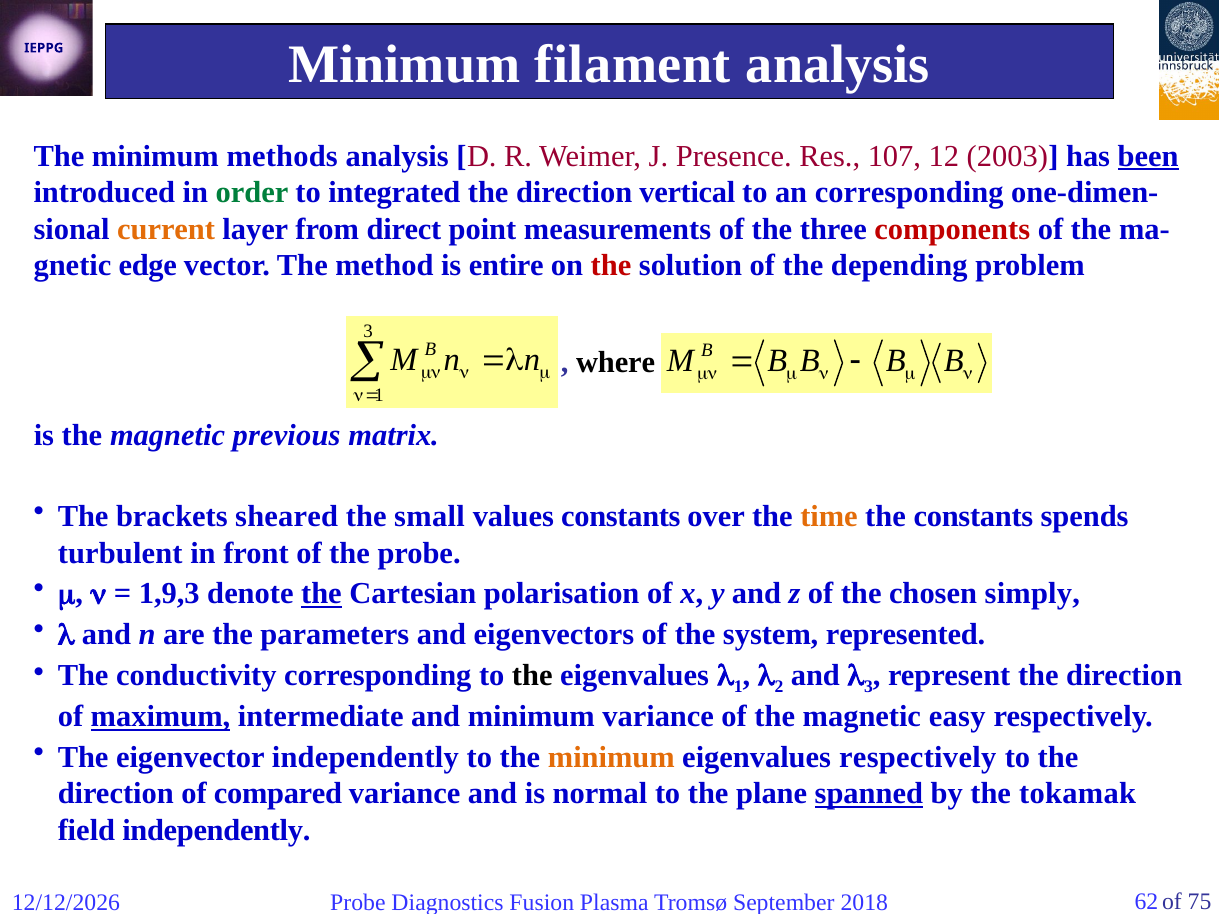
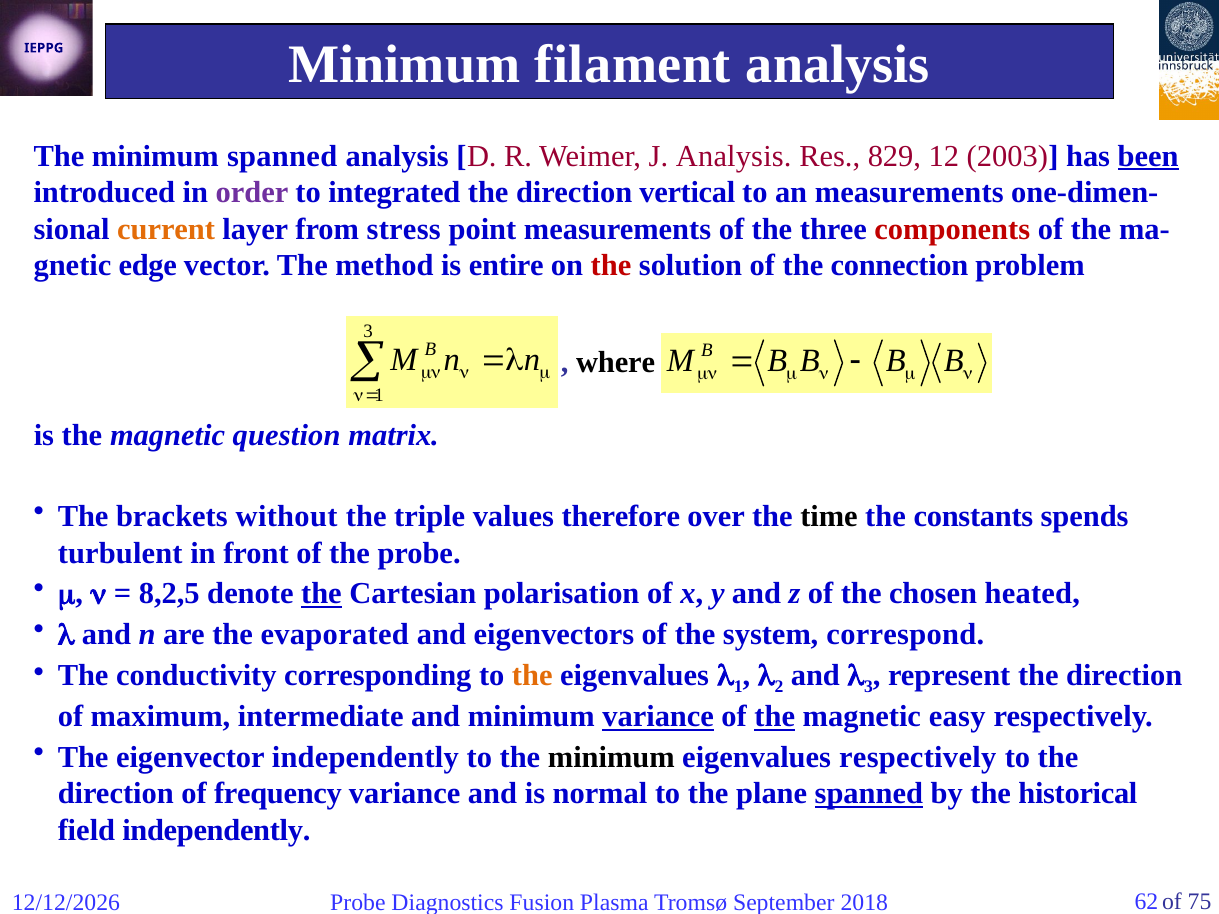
minimum methods: methods -> spanned (282, 156)
J Presence: Presence -> Analysis (734, 156)
107: 107 -> 829 (894, 156)
order colour: green -> purple (252, 193)
an corresponding: corresponding -> measurements (909, 193)
direct: direct -> stress (404, 229)
depending: depending -> connection (900, 266)
previous: previous -> question (287, 436)
sheared: sheared -> without (287, 517)
small: small -> triple (430, 517)
values constants: constants -> therefore (621, 517)
time colour: orange -> black (829, 517)
1,9,3: 1,9,3 -> 8,2,5 (169, 594)
simply: simply -> heated (1032, 594)
parameters: parameters -> evaporated (335, 635)
represented: represented -> correspond (905, 635)
the colour: black -> orange (532, 675)
maximum underline: present -> none (160, 717)
variance underline: none -> present (658, 717)
the underline: none -> present (775, 717)
minimum colour: orange -> black (611, 757)
compared: compared -> frequency (278, 794)
tokamak: tokamak -> historical (1078, 794)
